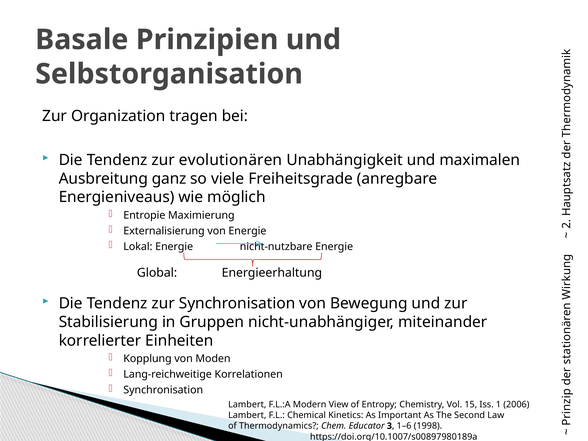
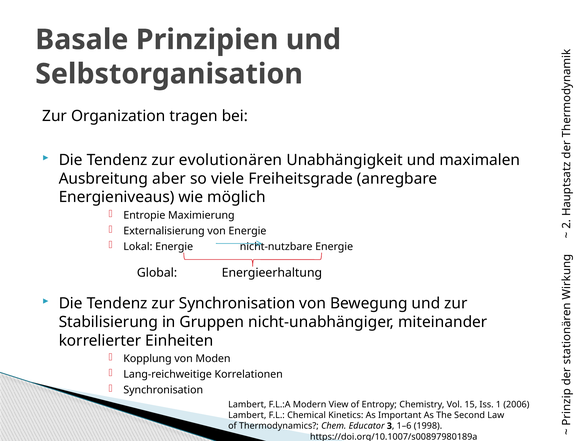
ganz: ganz -> aber (169, 179)
